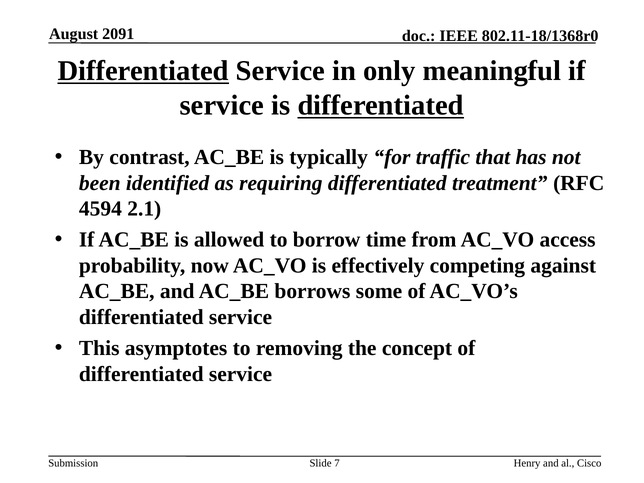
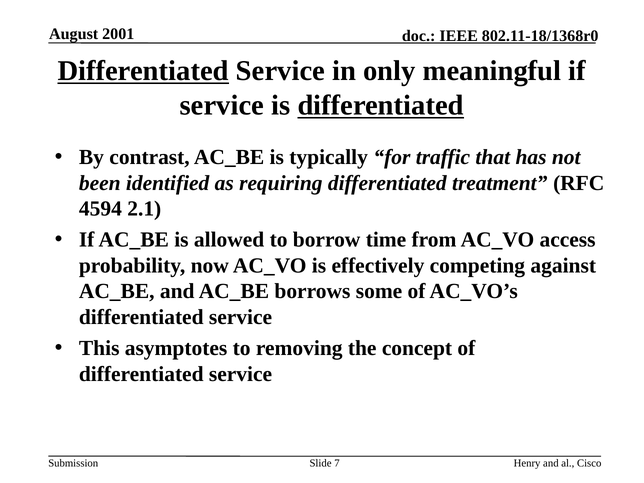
2091: 2091 -> 2001 (118, 34)
